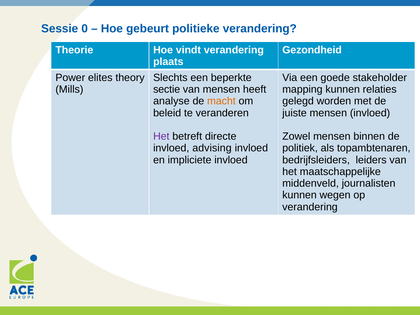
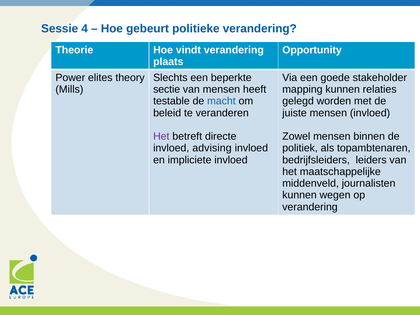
0: 0 -> 4 (85, 29)
Gezondheid: Gezondheid -> Opportunity (312, 50)
analyse: analyse -> testable (171, 101)
macht colour: orange -> blue (221, 101)
